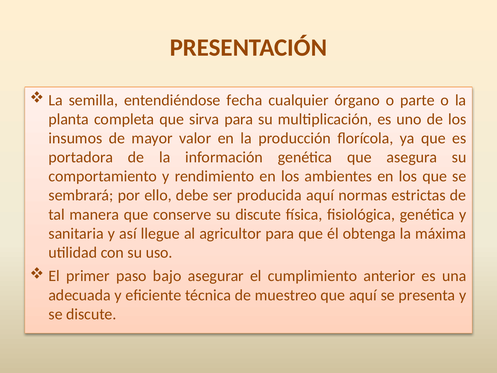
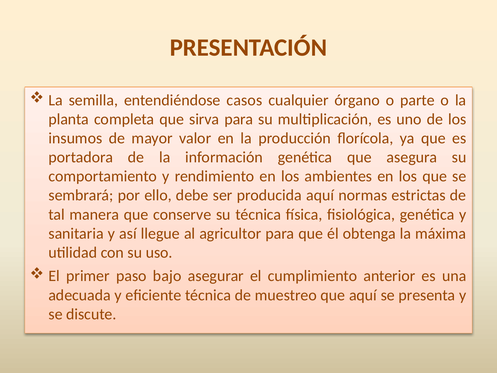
fecha: fecha -> casos (244, 100)
su discute: discute -> técnica (258, 214)
